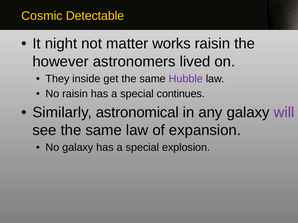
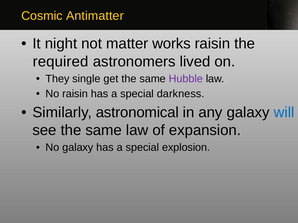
Detectable: Detectable -> Antimatter (95, 16)
however: however -> required (61, 62)
inside: inside -> single (86, 79)
continues: continues -> darkness (181, 94)
will colour: purple -> blue (284, 113)
